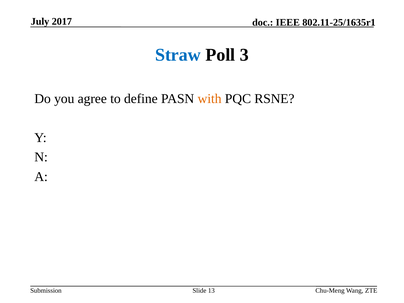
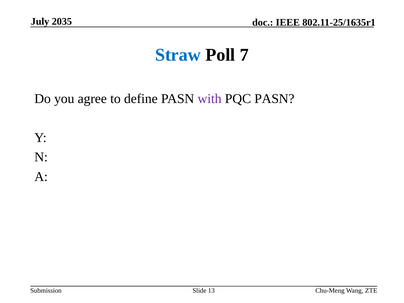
2017: 2017 -> 2035 (62, 21)
3: 3 -> 7 (244, 55)
with colour: orange -> purple (210, 99)
PQC RSNE: RSNE -> PASN (274, 99)
